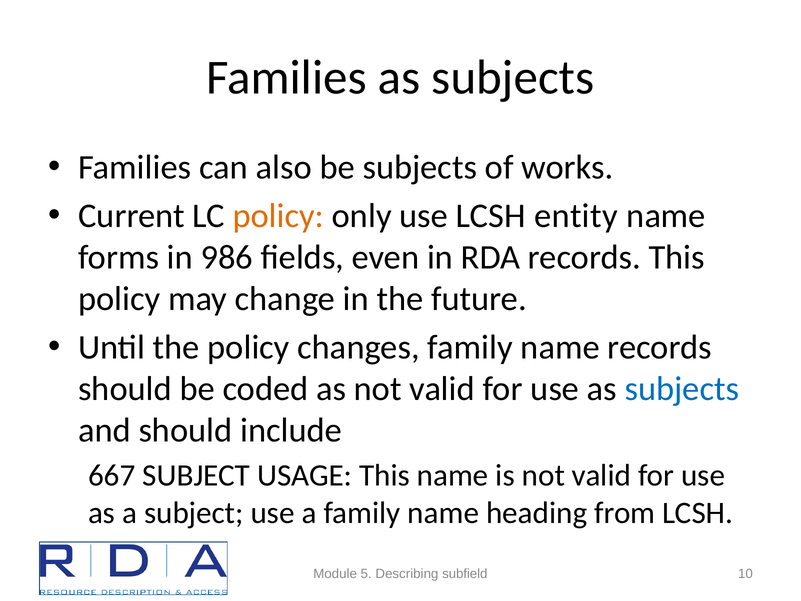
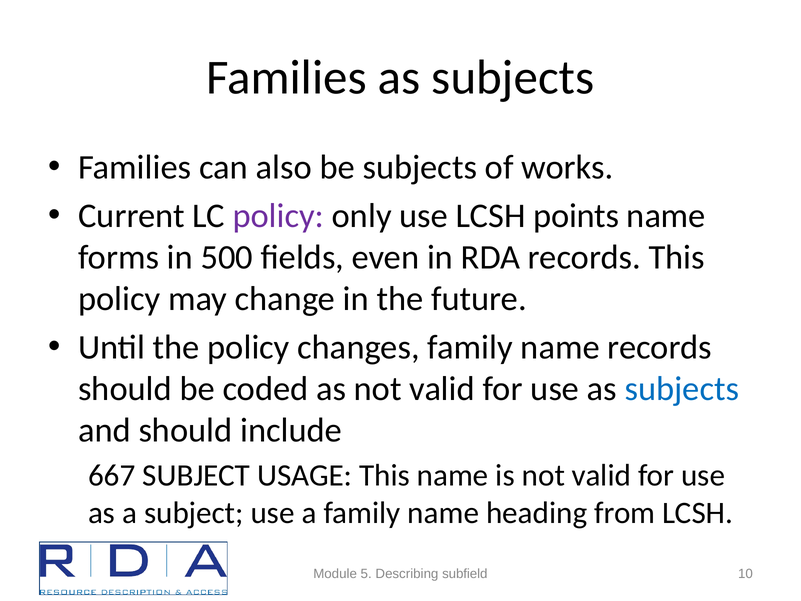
policy colour: orange -> purple (278, 216)
entity: entity -> points (576, 216)
986: 986 -> 500 (227, 257)
